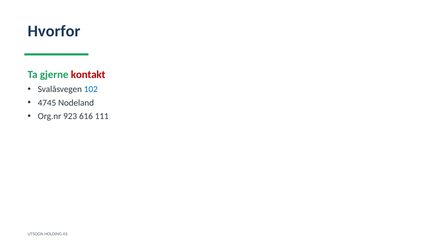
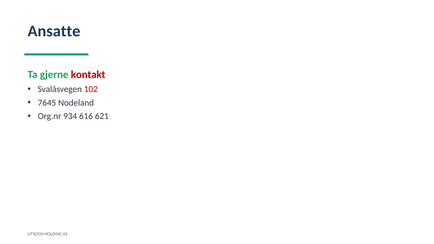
Hvorfor: Hvorfor -> Ansatte (54, 31)
102 colour: blue -> red (91, 89)
4745: 4745 -> 7645 (47, 103)
923: 923 -> 934 (70, 116)
111: 111 -> 621 (102, 116)
